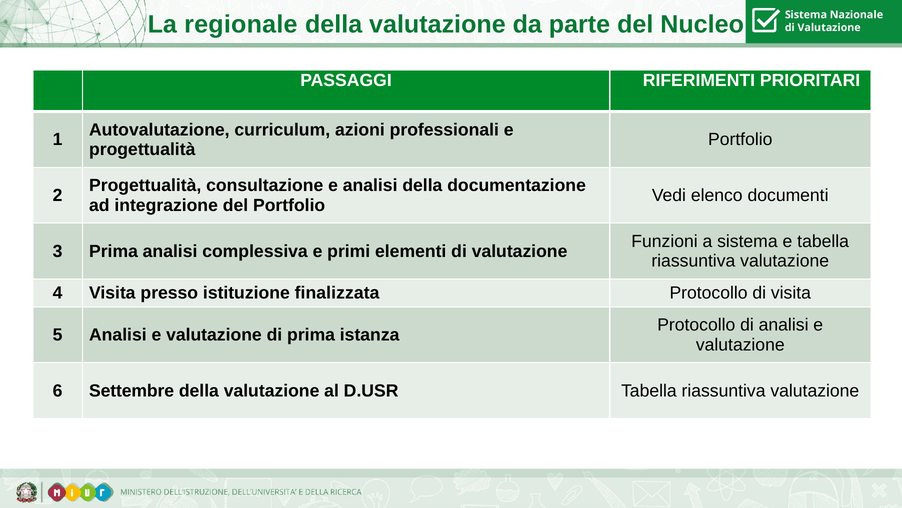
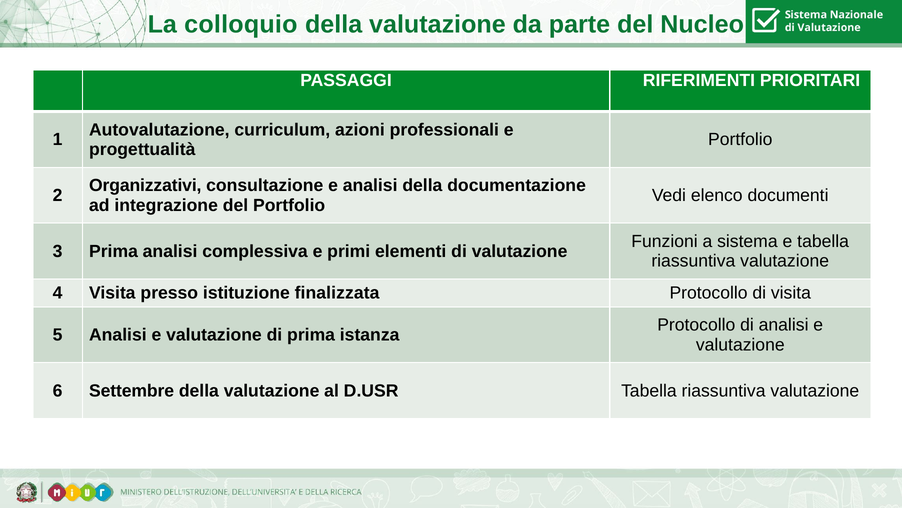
regionale: regionale -> colloquio (241, 24)
Progettualità: Progettualità -> Organizzativi (145, 185)
